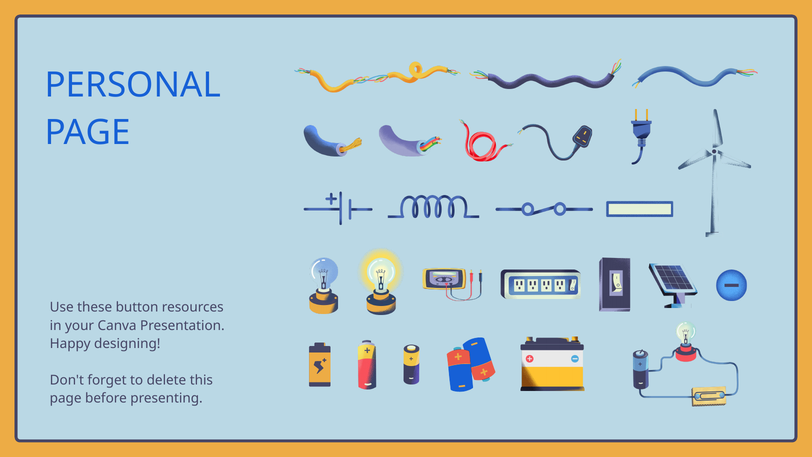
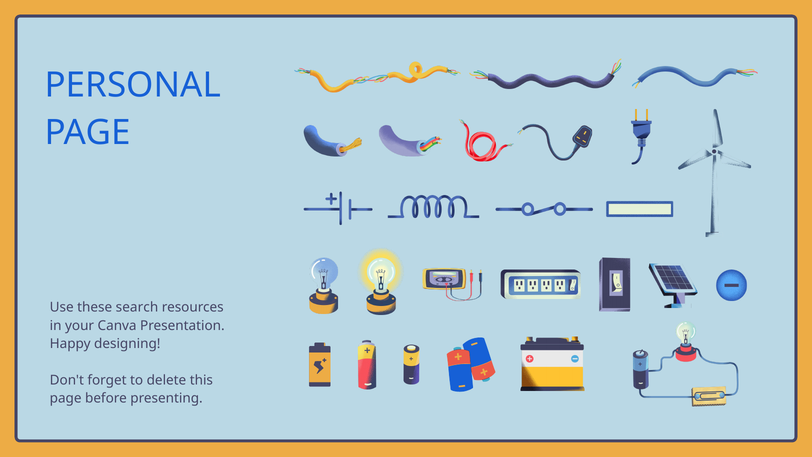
button: button -> search (137, 307)
